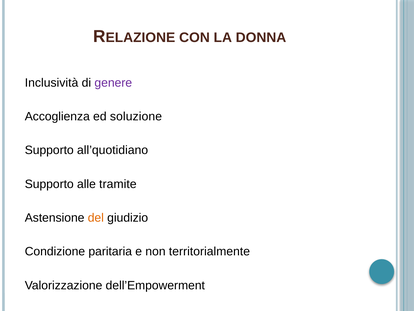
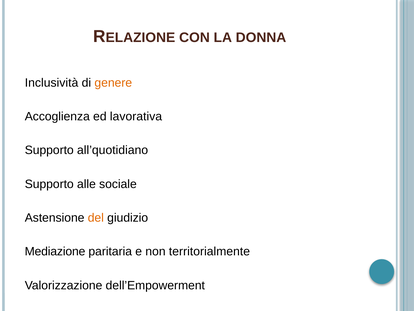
genere colour: purple -> orange (113, 83)
soluzione: soluzione -> lavorativa (136, 116)
tramite: tramite -> sociale (118, 184)
Condizione: Condizione -> Mediazione (55, 251)
